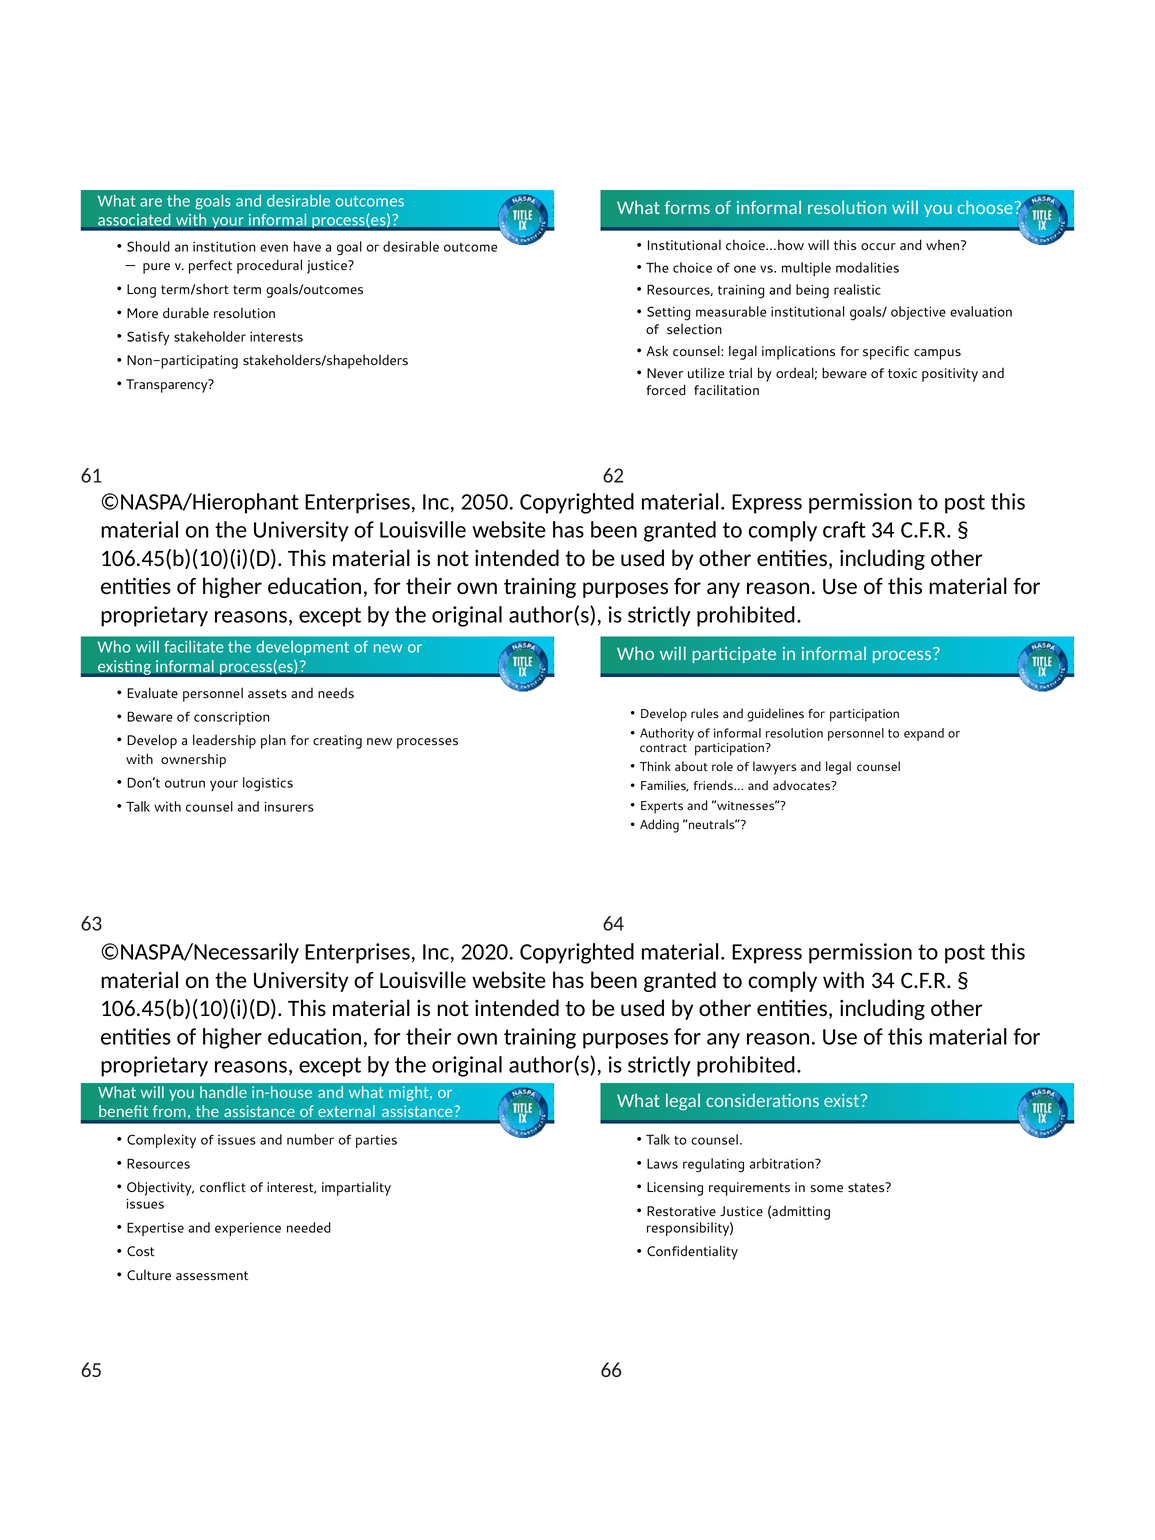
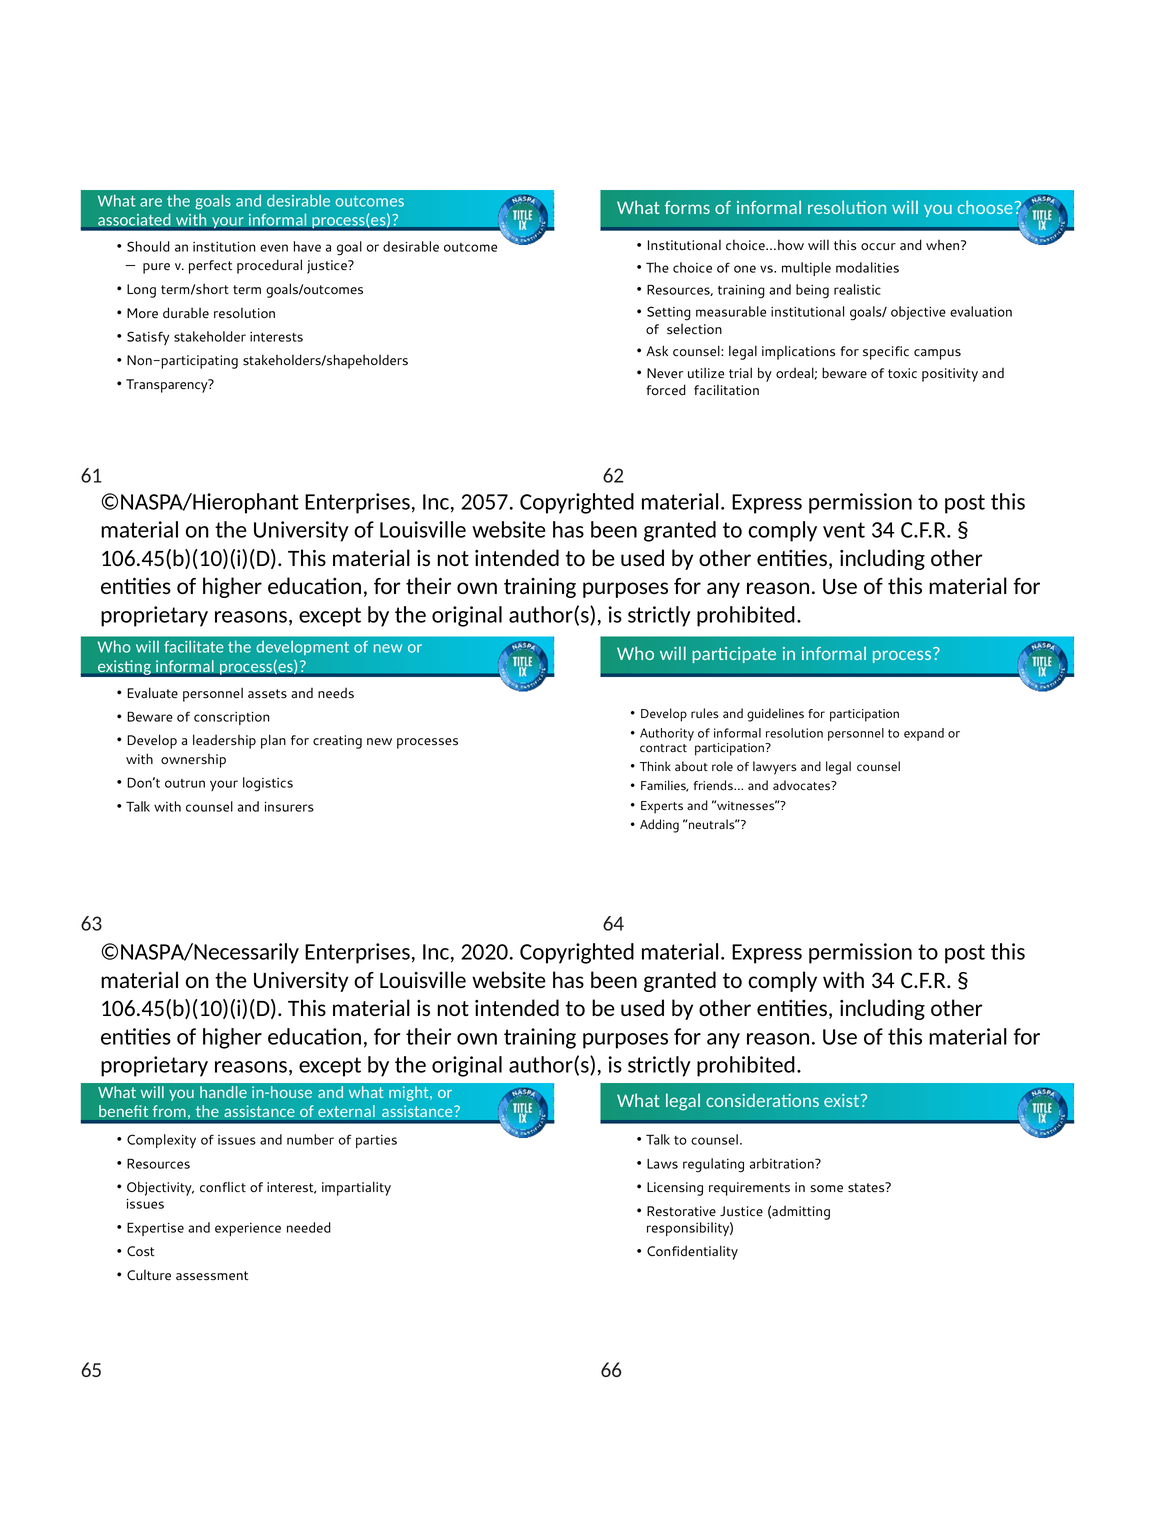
2050: 2050 -> 2057 (487, 502)
craft: craft -> vent (844, 530)
